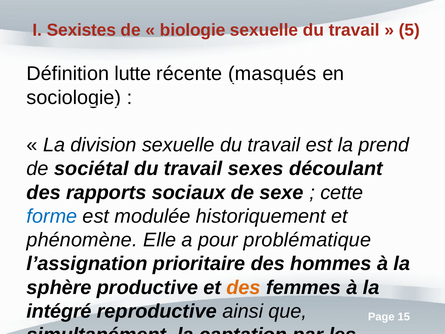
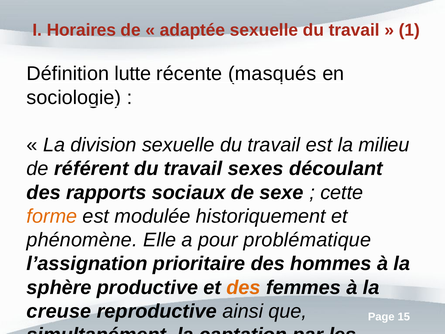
Sexistes: Sexistes -> Horaires (81, 30)
biologie: biologie -> adaptée (193, 30)
5: 5 -> 1 (409, 30)
prend: prend -> milieu (384, 145)
sociétal: sociétal -> référent (91, 169)
forme colour: blue -> orange (52, 216)
intégré: intégré -> creuse (59, 311)
